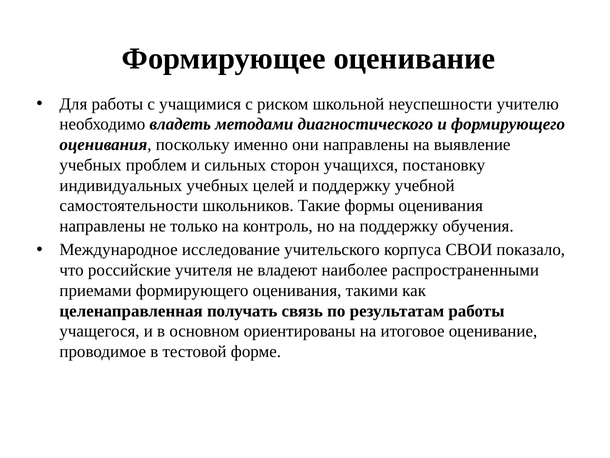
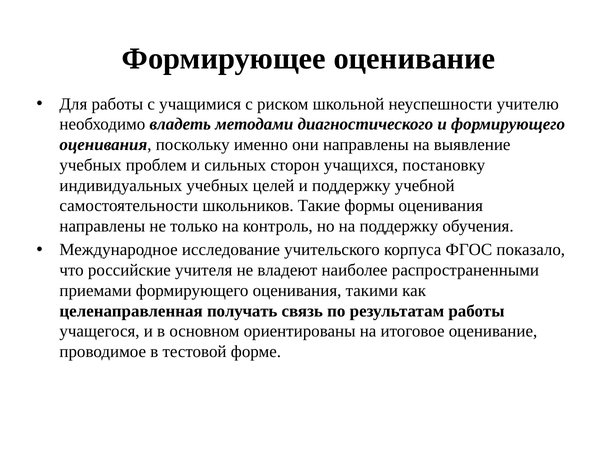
СВОИ: СВОИ -> ФГОС (469, 250)
